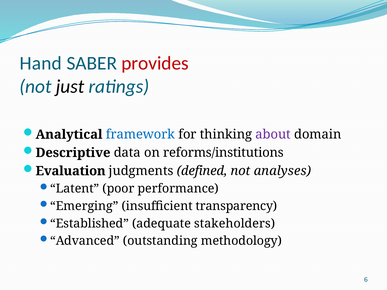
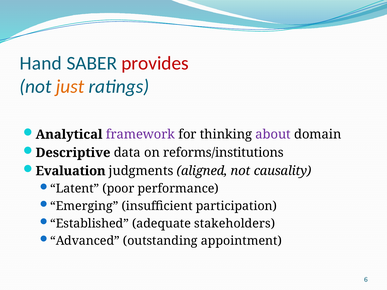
just colour: black -> orange (70, 86)
framework colour: blue -> purple (140, 135)
defined: defined -> aligned (202, 171)
analyses: analyses -> causality (283, 171)
transparency: transparency -> participation (236, 206)
methodology: methodology -> appointment (241, 241)
